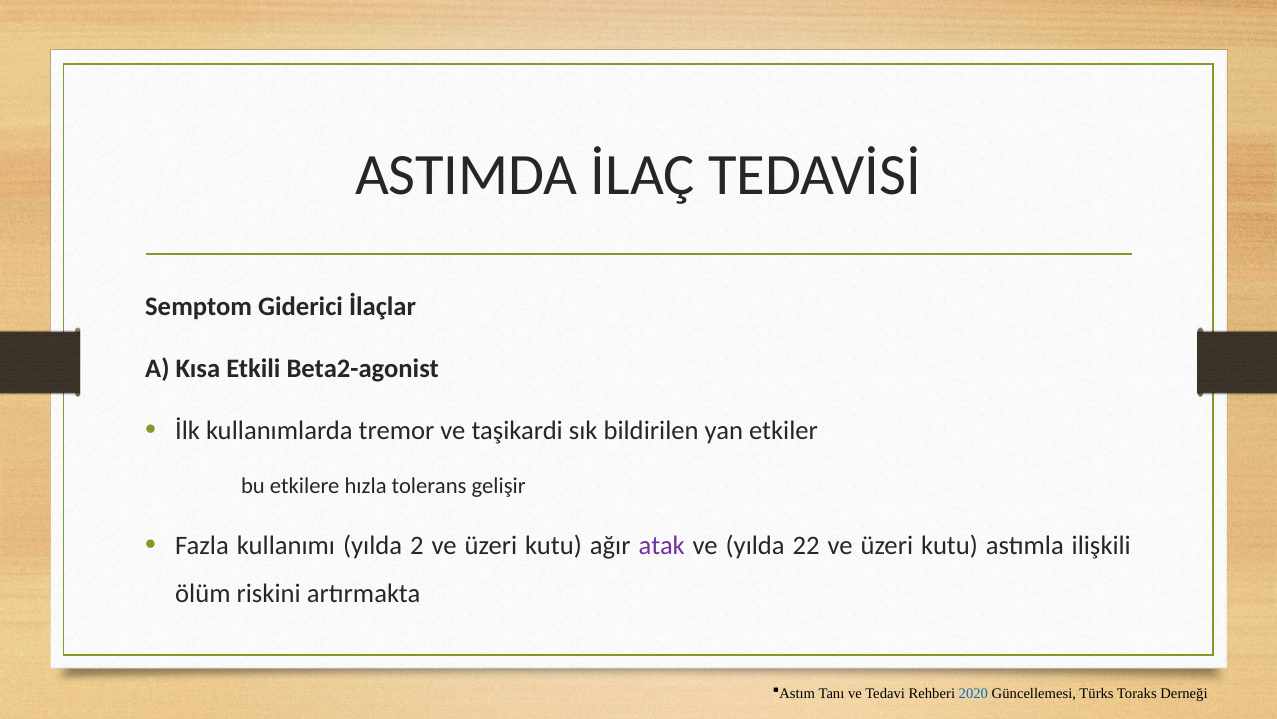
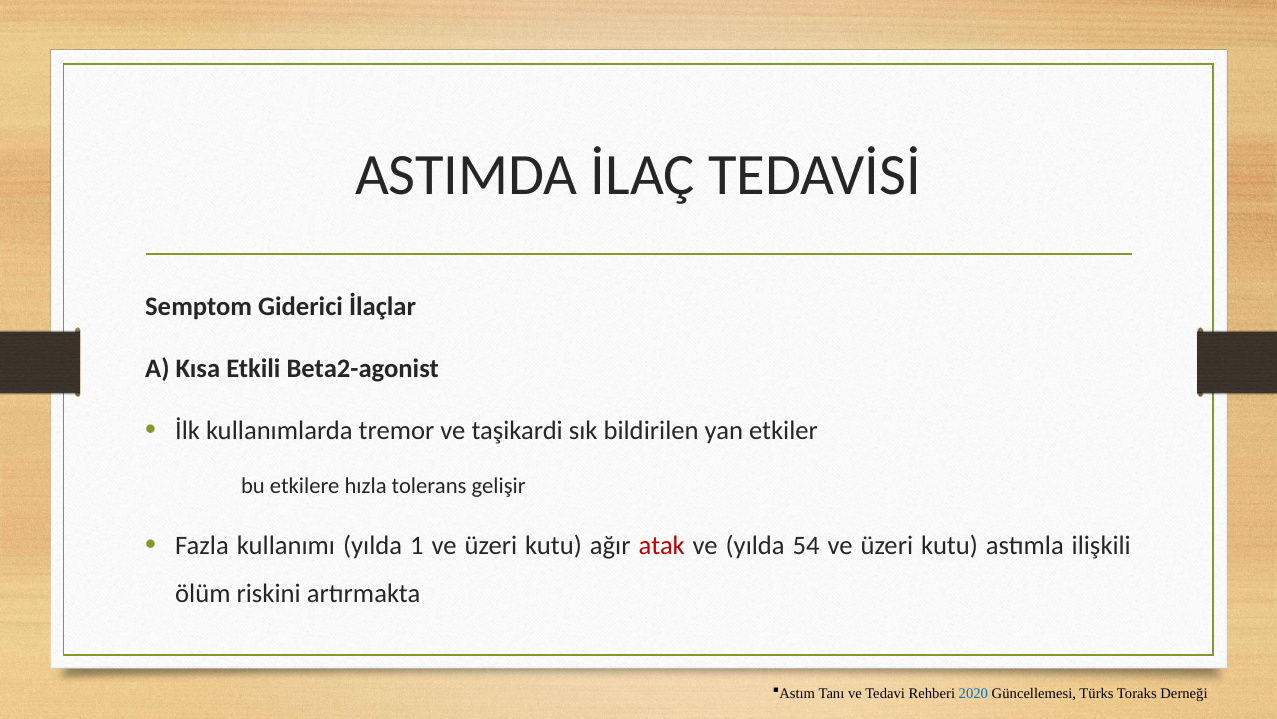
2: 2 -> 1 (417, 545)
atak colour: purple -> red (662, 545)
22: 22 -> 54 (806, 545)
